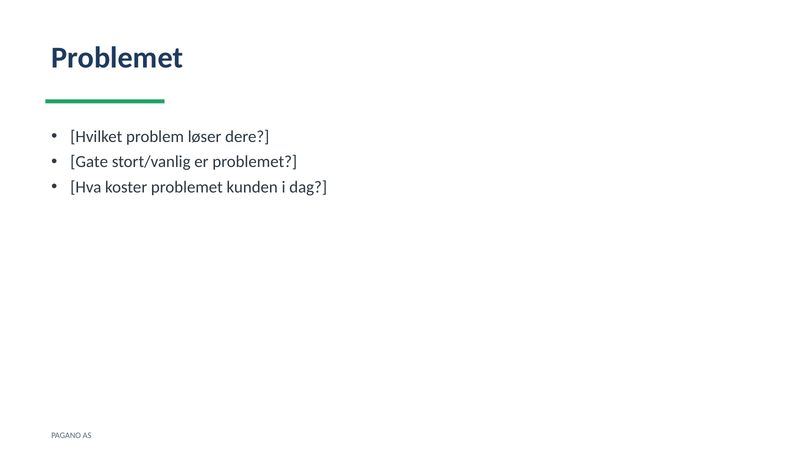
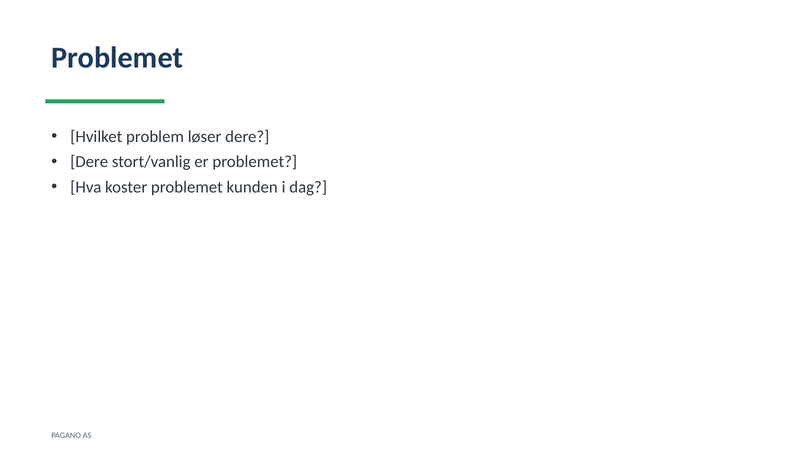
Gate: Gate -> Dere (89, 162)
